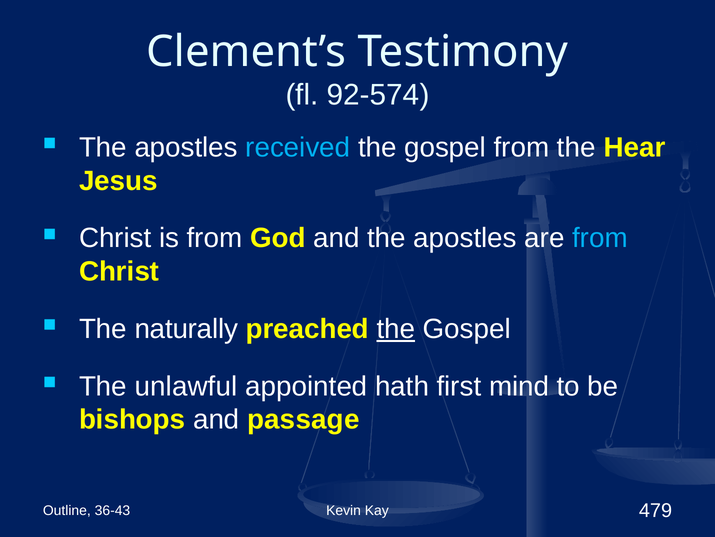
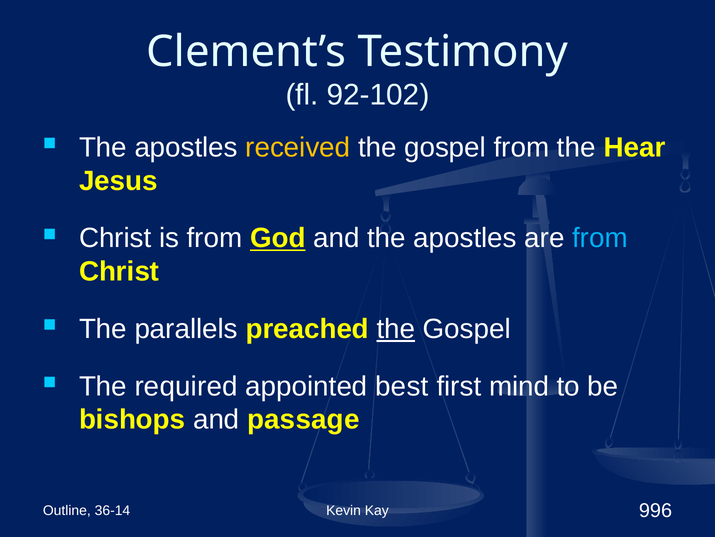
92-574: 92-574 -> 92-102 (378, 95)
received colour: light blue -> yellow (298, 147)
God underline: none -> present (278, 238)
naturally: naturally -> parallels (186, 329)
unlawful: unlawful -> required (186, 386)
hath: hath -> best (402, 386)
36-43: 36-43 -> 36-14 (112, 510)
479: 479 -> 996 (656, 510)
